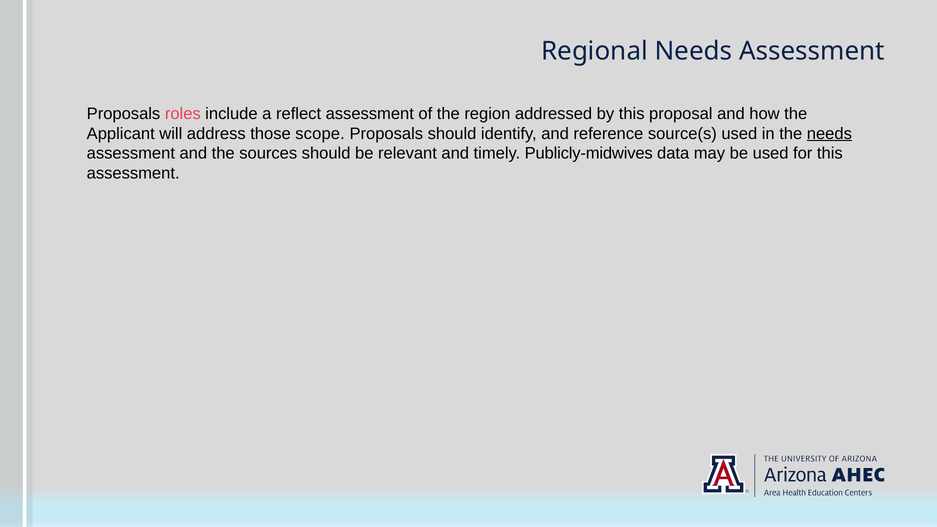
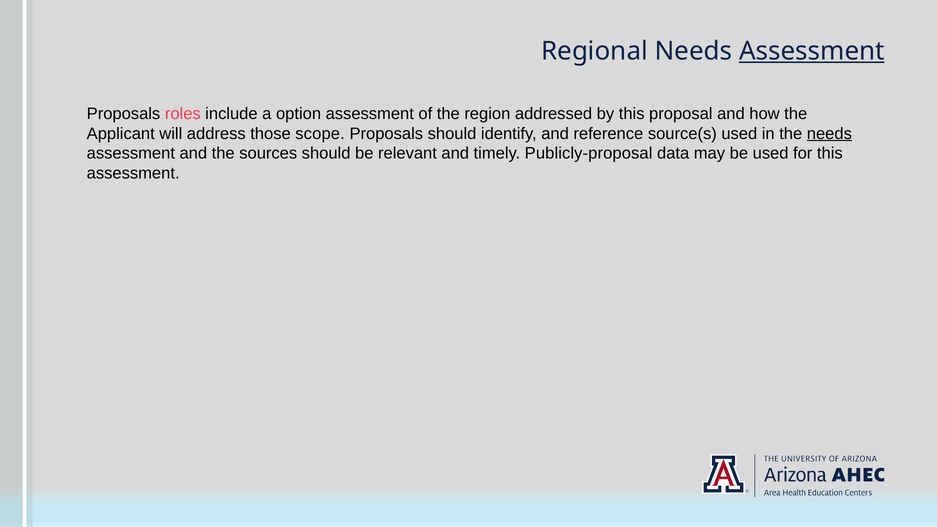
Assessment underline: none -> present (812, 51)
reflect: reflect -> option (299, 114)
Publicly-midwives: Publicly-midwives -> Publicly-proposal (589, 154)
